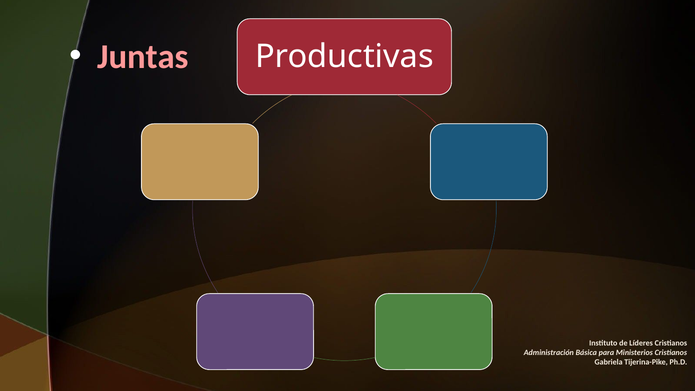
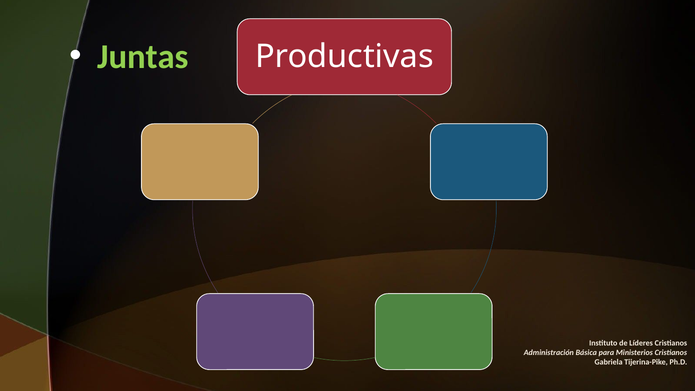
Juntas colour: pink -> light green (143, 57)
